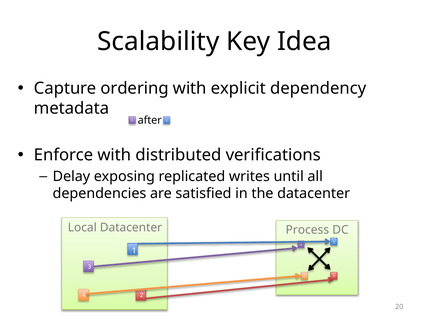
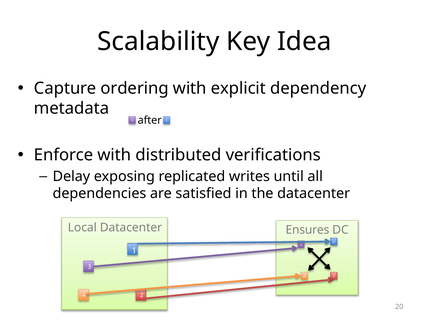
Process: Process -> Ensures (307, 230)
